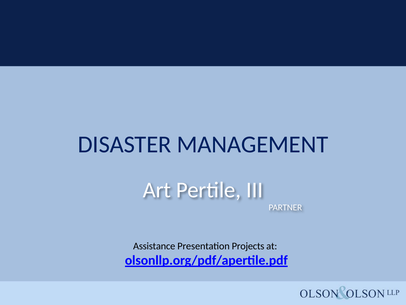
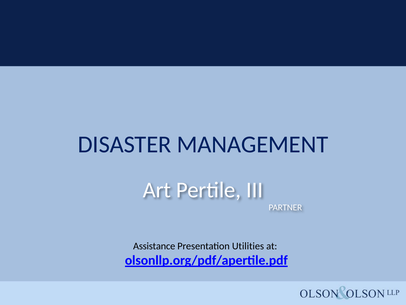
Projects: Projects -> Utilities (248, 246)
